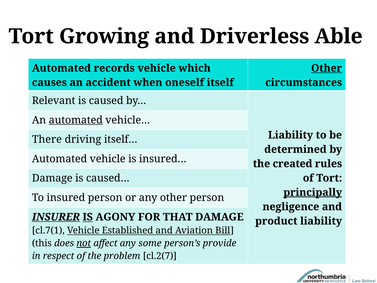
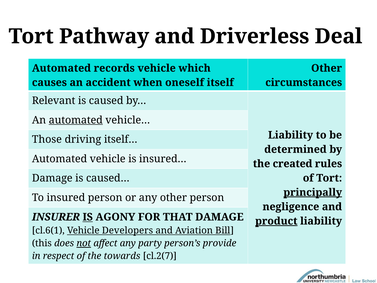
Growing: Growing -> Pathway (104, 36)
Able: Able -> Deal (338, 36)
Other underline: present -> none (327, 68)
There: There -> Those (47, 139)
INSURER underline: present -> none (56, 217)
product underline: none -> present (276, 221)
cl.7(1: cl.7(1 -> cl.6(1 (48, 230)
Established: Established -> Developers (127, 230)
some: some -> party (150, 243)
problem: problem -> towards (122, 256)
